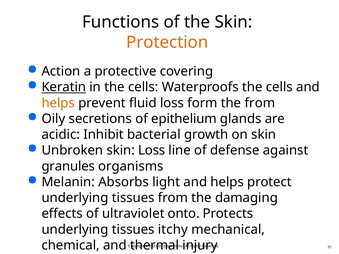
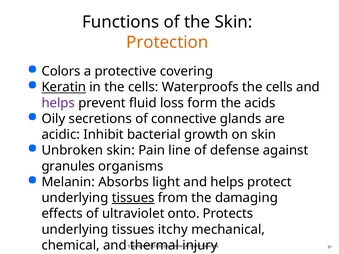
Action: Action -> Colors (61, 71)
helps colour: orange -> purple (58, 103)
the from: from -> acids (260, 103)
epithelium: epithelium -> connective (184, 119)
skin Loss: Loss -> Pain (152, 151)
tissues underline: none -> present (133, 198)
